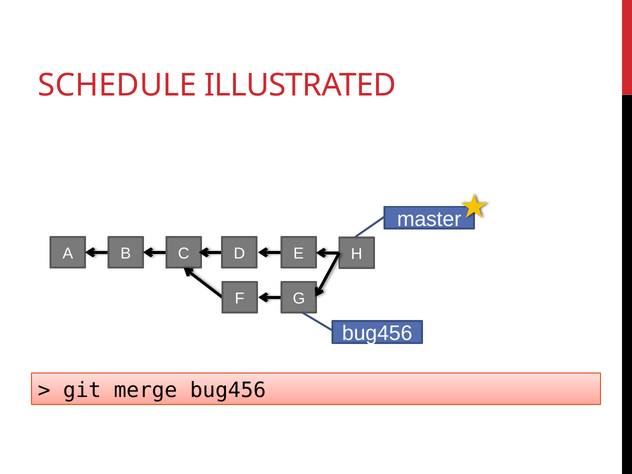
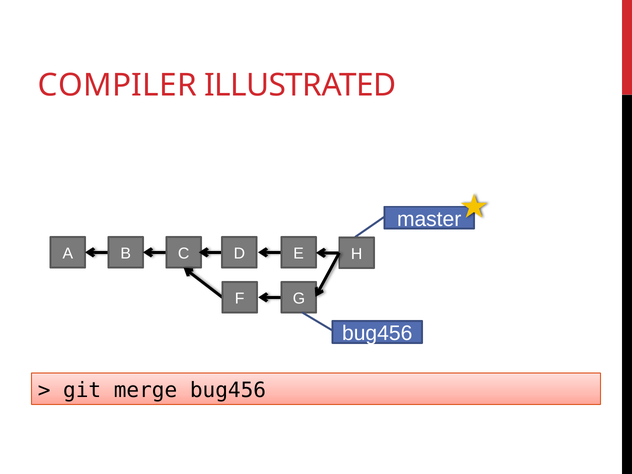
SCHEDULE: SCHEDULE -> COMPILER (117, 85)
